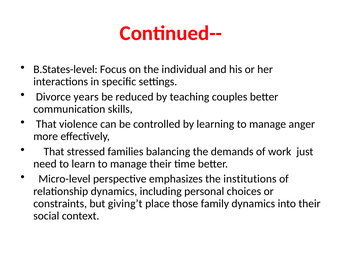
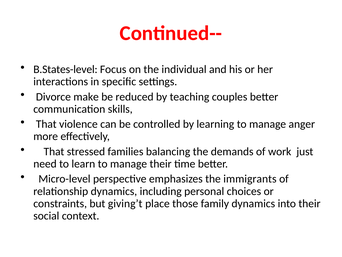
years: years -> make (86, 97)
institutions: institutions -> immigrants (250, 179)
